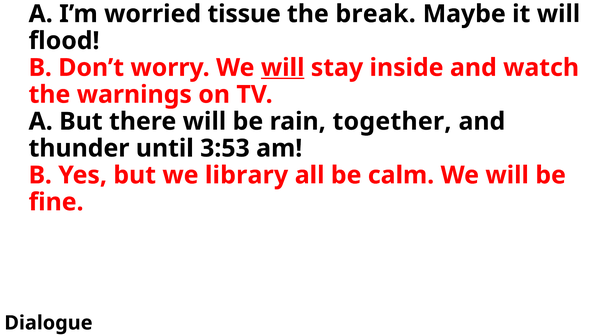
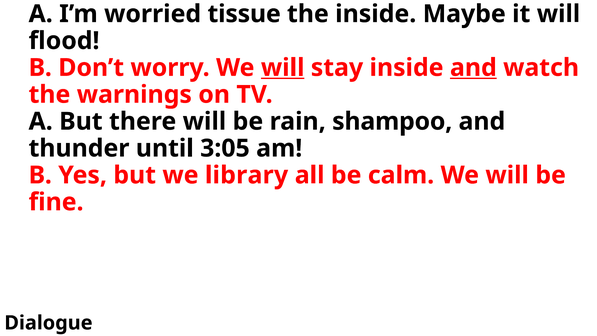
the break: break -> inside (376, 14)
and underline: none -> present (473, 68)
together: together -> shampoo (392, 121)
3:53: 3:53 -> 3:05 (225, 148)
